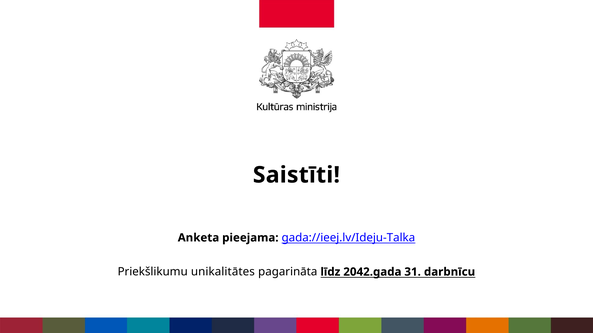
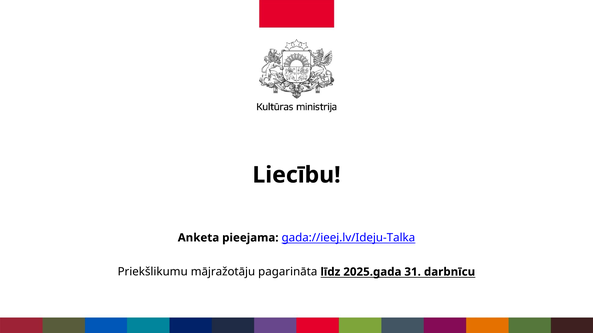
Saistīti: Saistīti -> Liecību (297, 175)
unikalitātes: unikalitātes -> mājražotāju (223, 272)
2042.gada: 2042.gada -> 2025.gada (372, 272)
